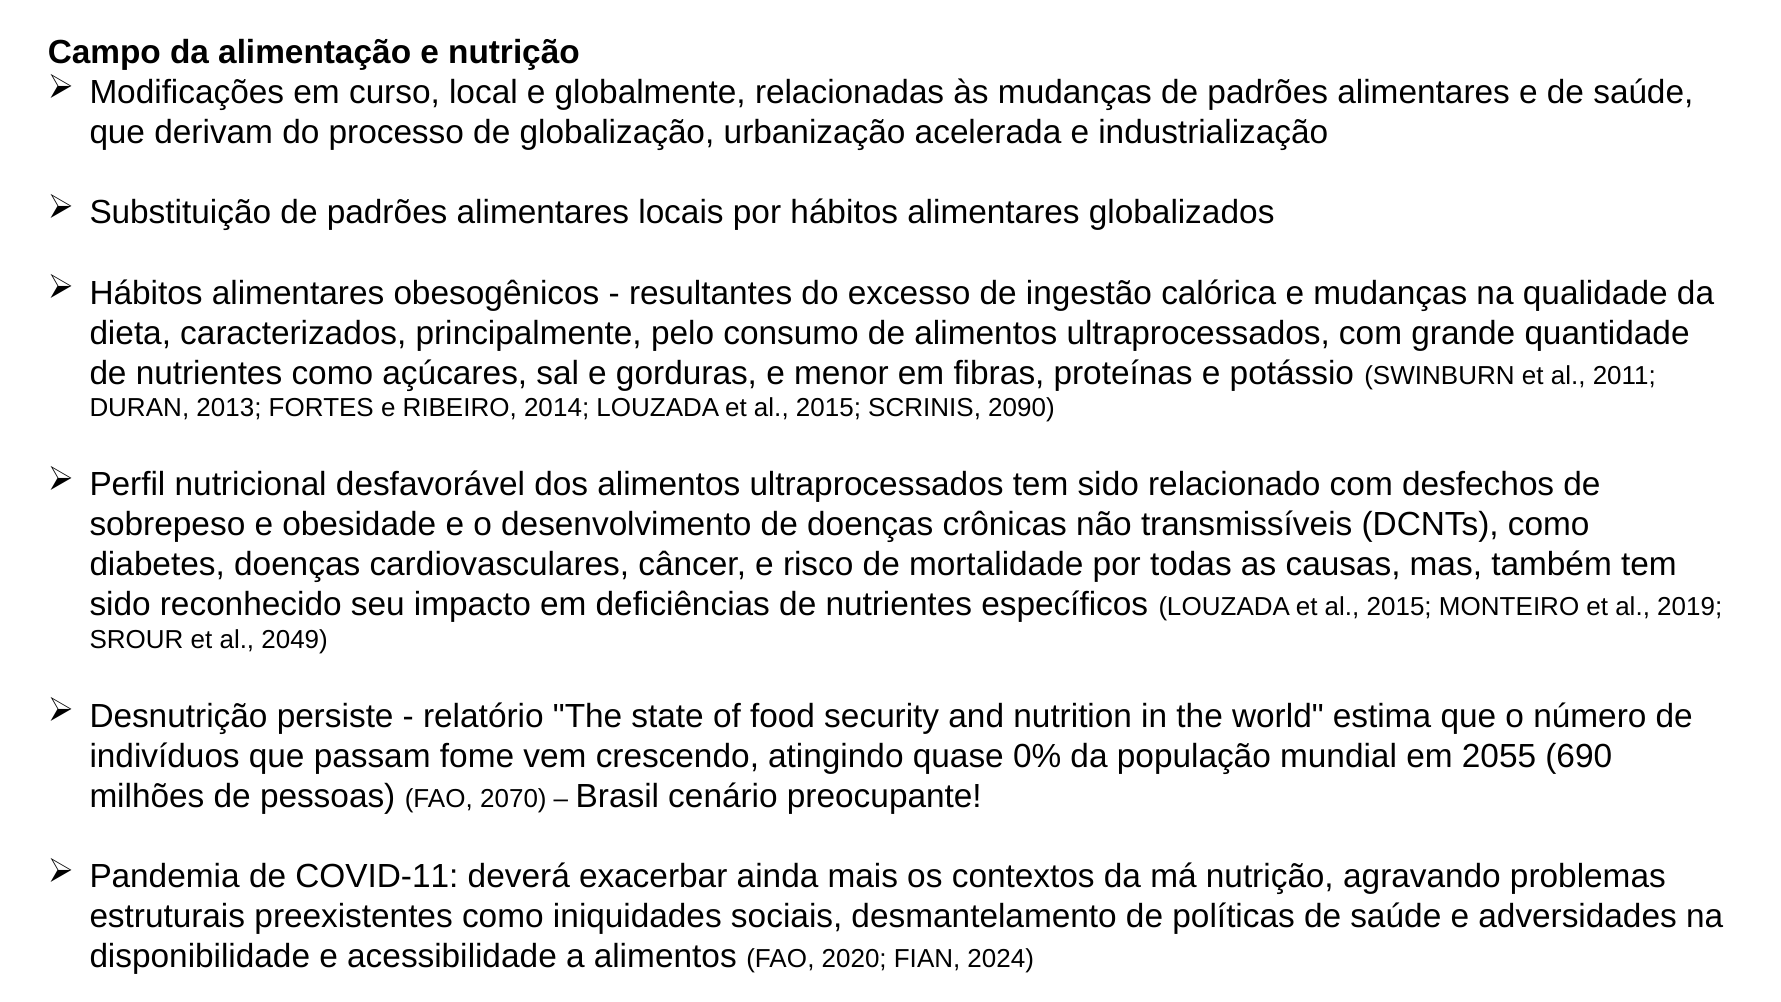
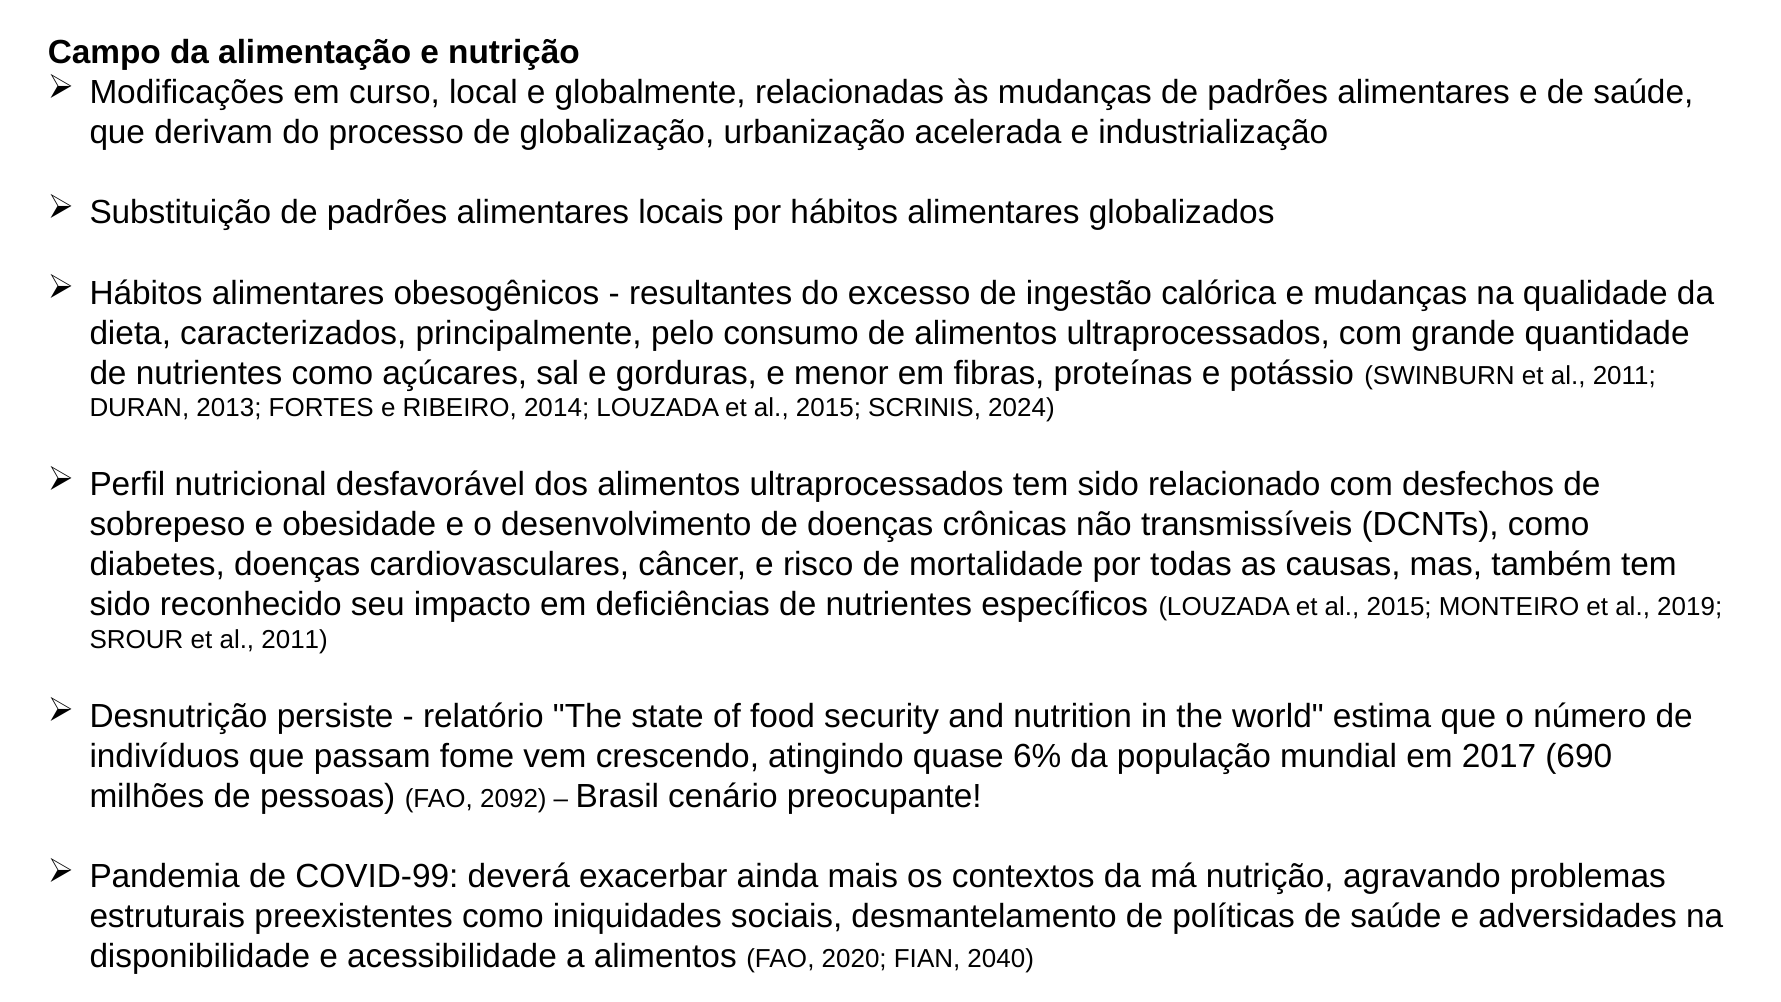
2090: 2090 -> 2024 (1021, 408)
SROUR et al 2049: 2049 -> 2011 (295, 640)
0%: 0% -> 6% (1037, 756)
2055: 2055 -> 2017 (1499, 756)
2070: 2070 -> 2092 (513, 799)
COVID-11: COVID-11 -> COVID-99 (377, 876)
2024: 2024 -> 2040 (1001, 959)
